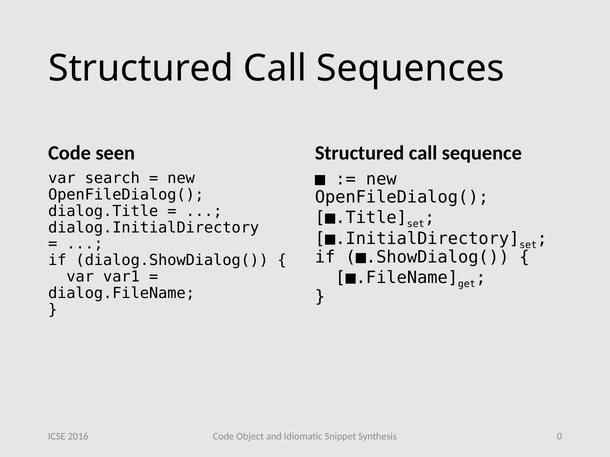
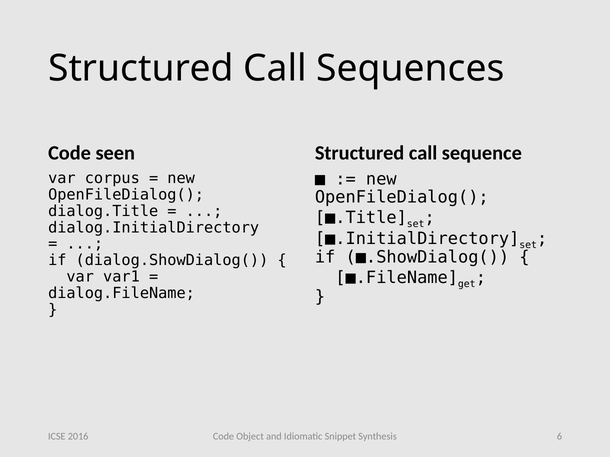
search: search -> corpus (112, 178)
0: 0 -> 6 (559, 437)
